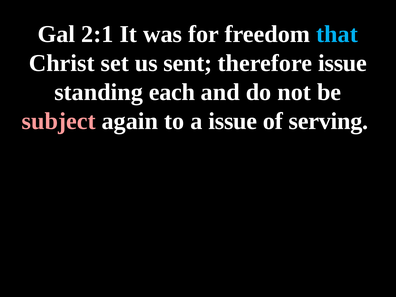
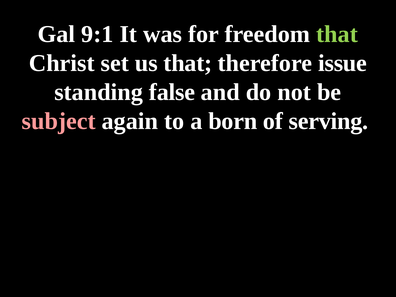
2:1: 2:1 -> 9:1 (97, 34)
that colour: light blue -> light green (337, 34)
us sent: sent -> that (188, 63)
each: each -> false (172, 92)
a issue: issue -> born (233, 121)
